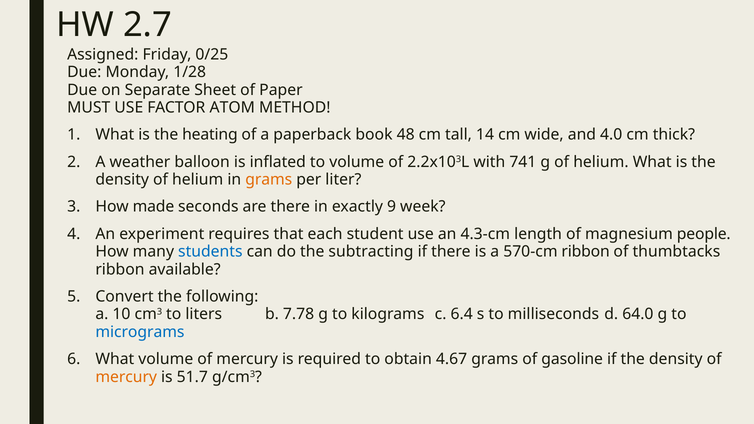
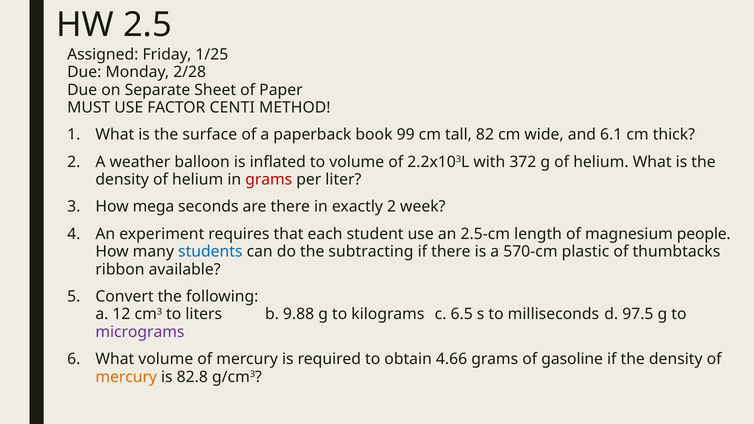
2.7: 2.7 -> 2.5 (147, 25)
0/25: 0/25 -> 1/25 (212, 54)
1/28: 1/28 -> 2/28 (190, 72)
ATOM: ATOM -> CENTI (232, 108)
heating: heating -> surface (210, 135)
48: 48 -> 99 (406, 135)
14: 14 -> 82 (485, 135)
4.0: 4.0 -> 6.1 (611, 135)
741: 741 -> 372 (523, 162)
grams colour: orange -> red (269, 180)
made: made -> mega (153, 207)
exactly 9: 9 -> 2 (392, 207)
4.3-cm: 4.3-cm -> 2.5-cm (485, 234)
570-cm ribbon: ribbon -> plastic (586, 252)
10: 10 -> 12 (121, 314)
7.78: 7.78 -> 9.88 (299, 314)
6.4: 6.4 -> 6.5 (462, 314)
64.0: 64.0 -> 97.5 (638, 314)
micrograms colour: blue -> purple (140, 332)
4.67: 4.67 -> 4.66 (452, 359)
51.7: 51.7 -> 82.8 (192, 377)
